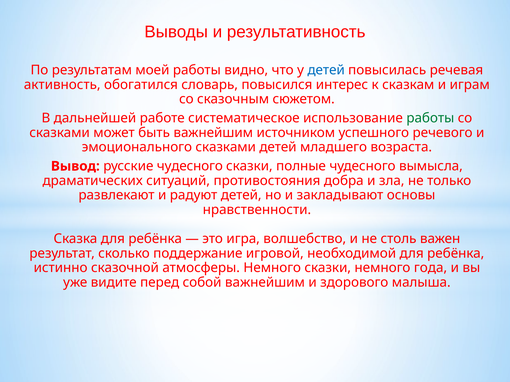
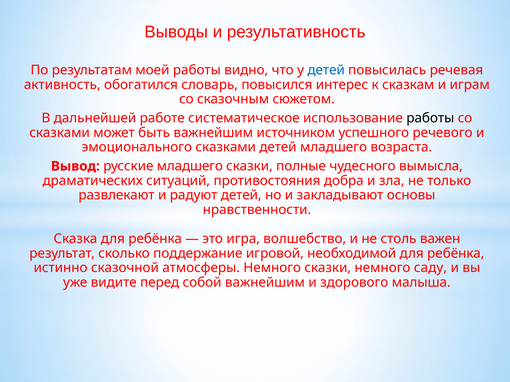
работы colour: green -> black (430, 118)
русские чудесного: чудесного -> младшего (190, 166)
года: года -> саду (430, 268)
